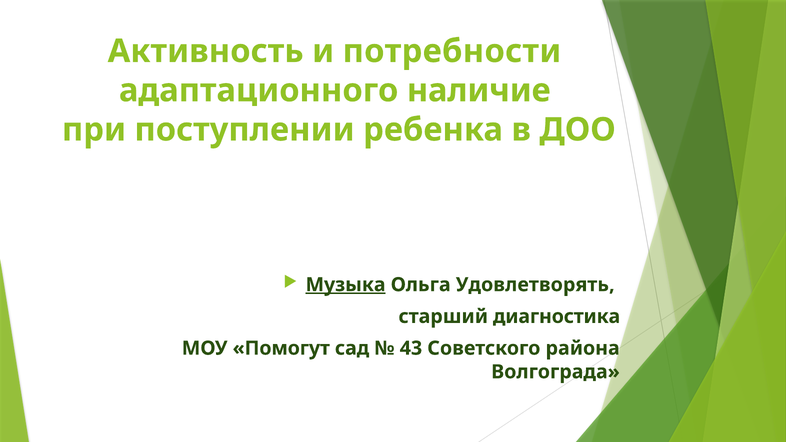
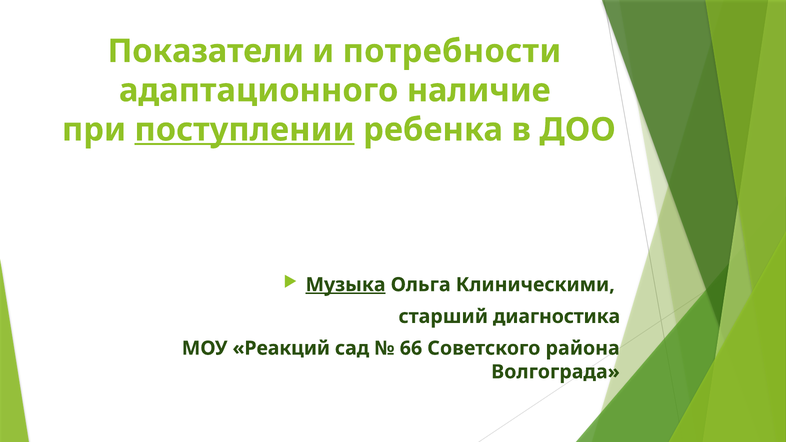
Активность: Активность -> Показатели (206, 51)
поступлении underline: none -> present (245, 130)
Удовлетворять: Удовлетворять -> Клиническими (535, 285)
Помогут: Помогут -> Реакций (281, 348)
43: 43 -> 66 (411, 348)
